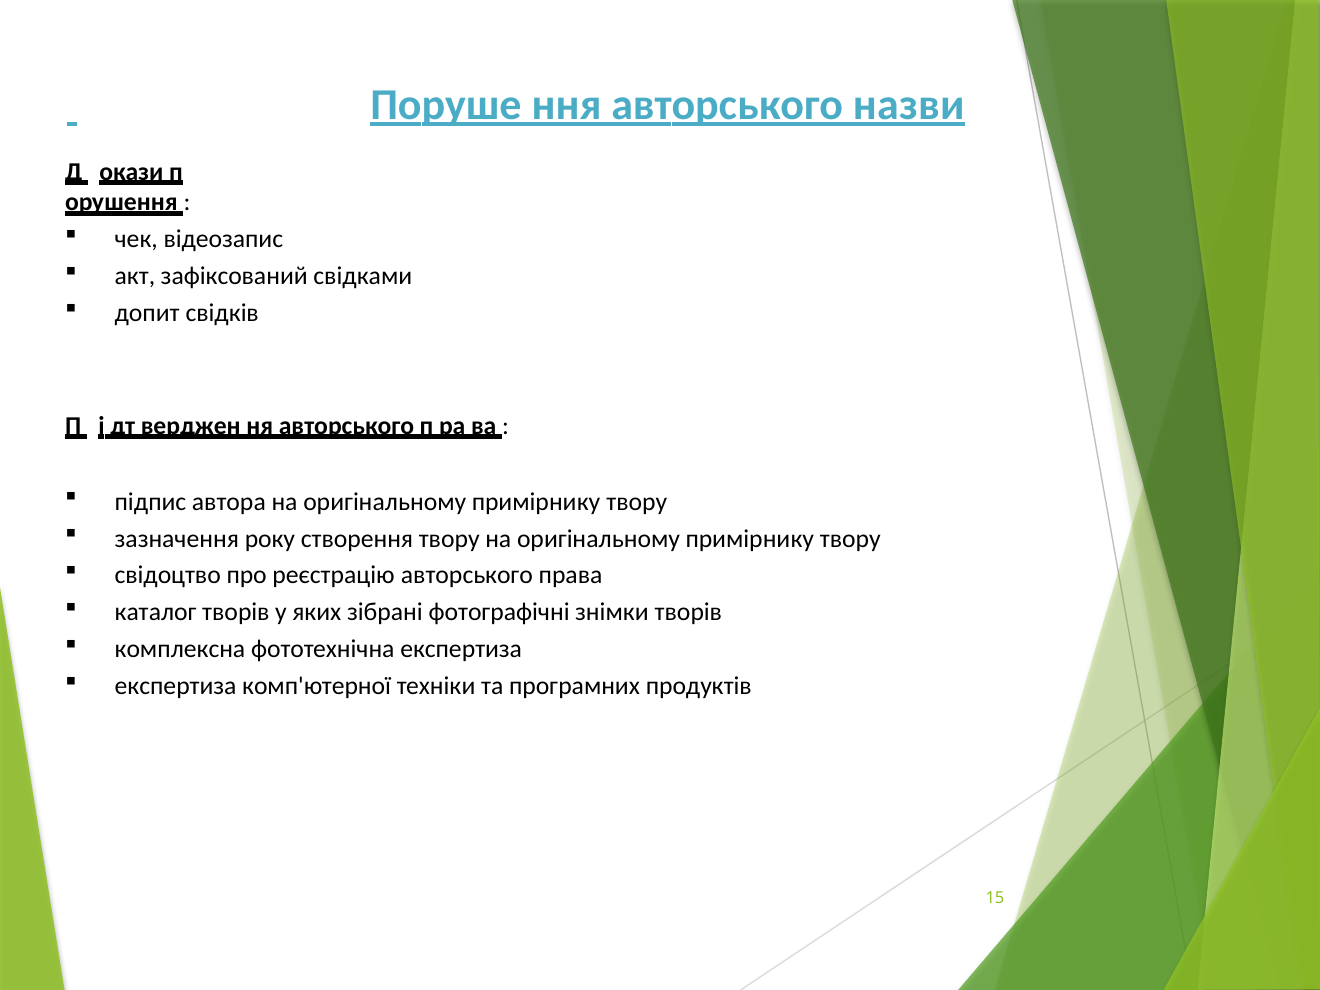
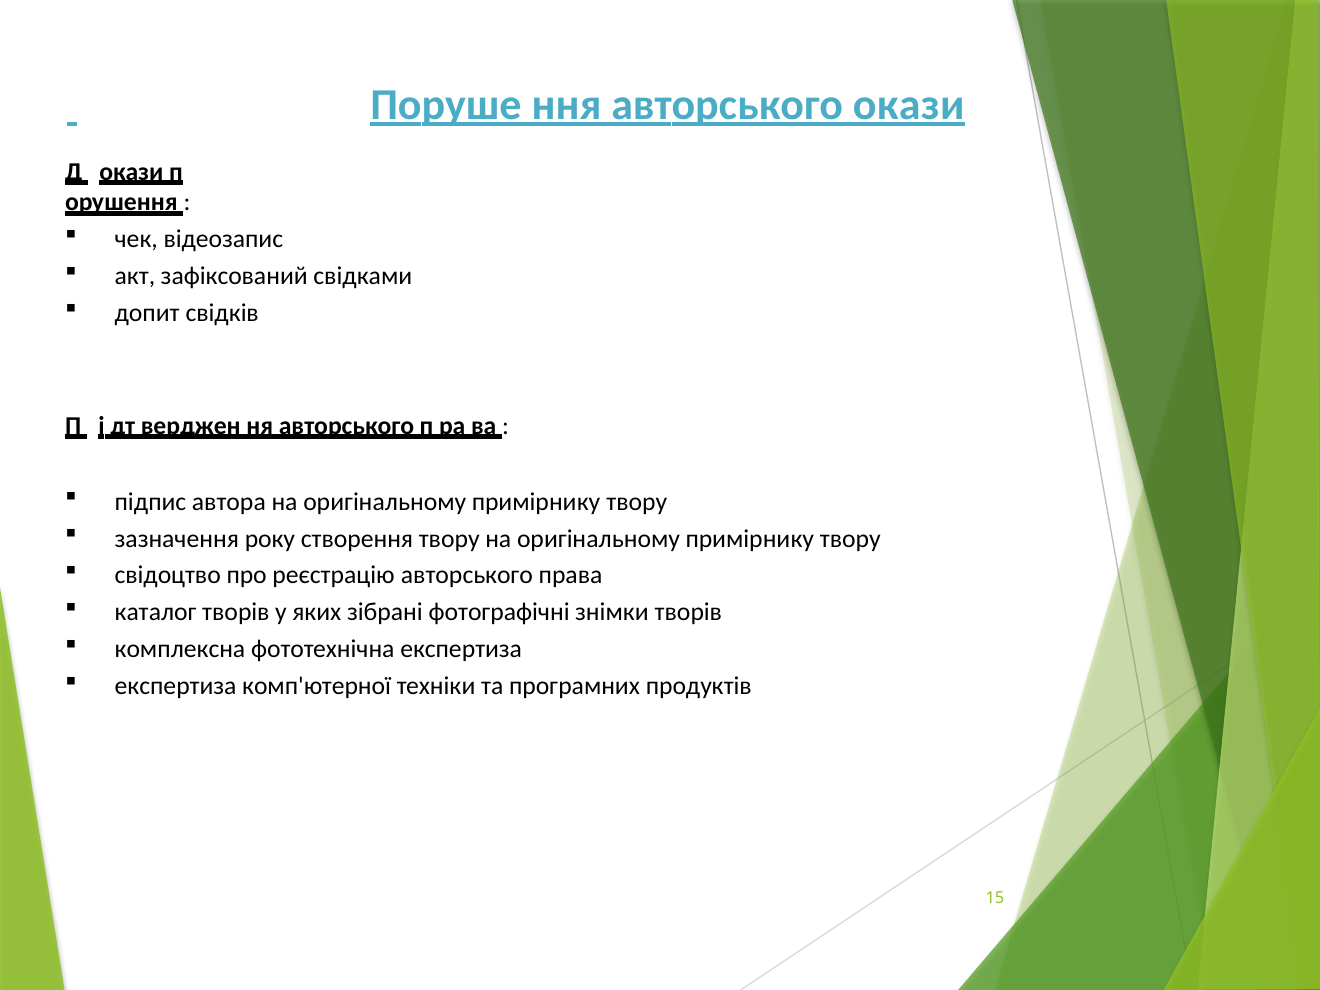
авторського назви: назви -> окази (909, 105)
